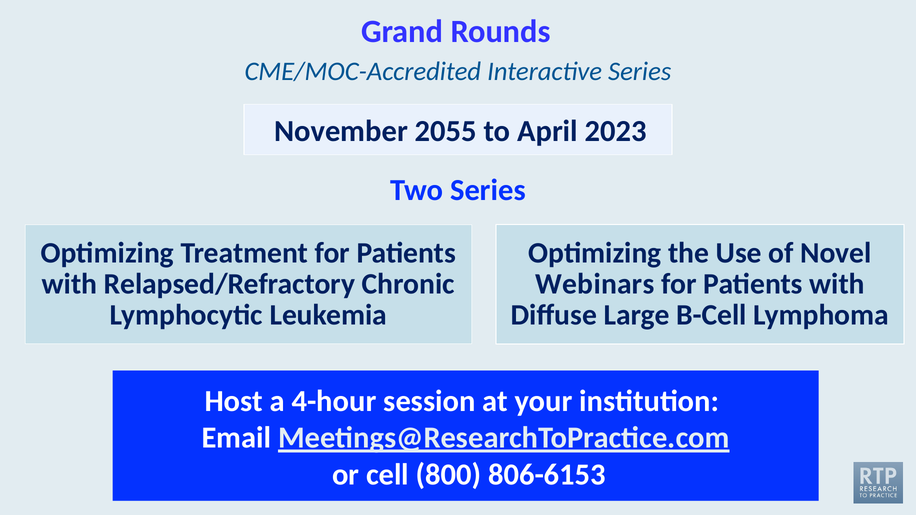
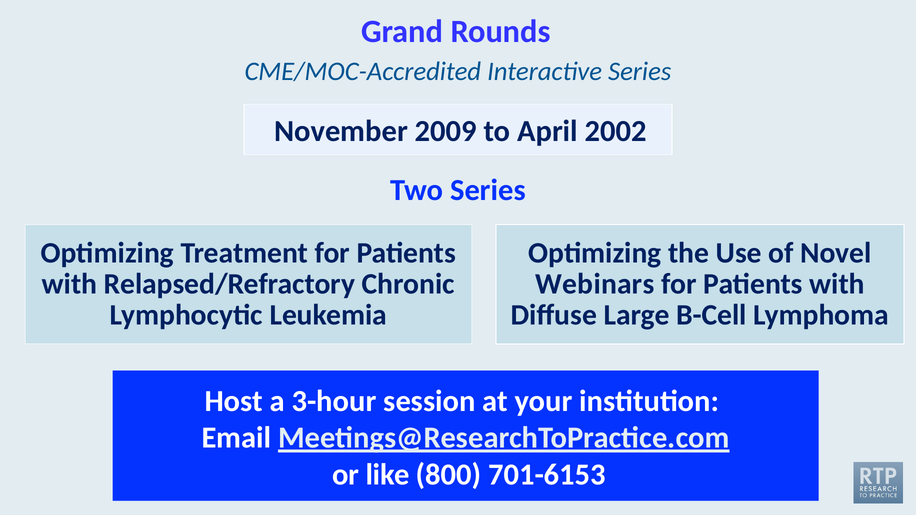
2055: 2055 -> 2009 (446, 131)
2023: 2023 -> 2002 (616, 131)
4-hour: 4-hour -> 3-hour (334, 401)
cell: cell -> like (388, 475)
806-6153: 806-6153 -> 701-6153 (547, 475)
